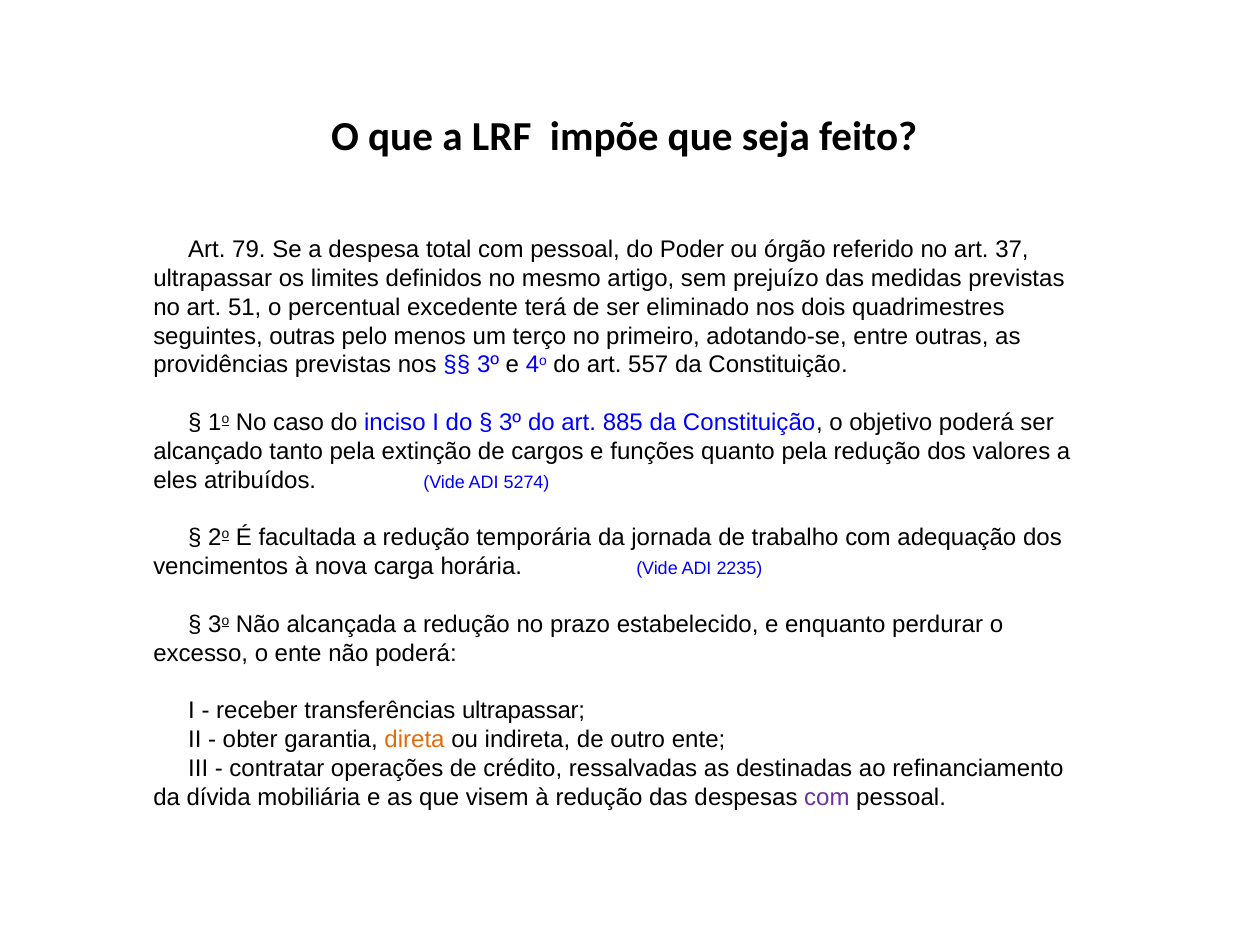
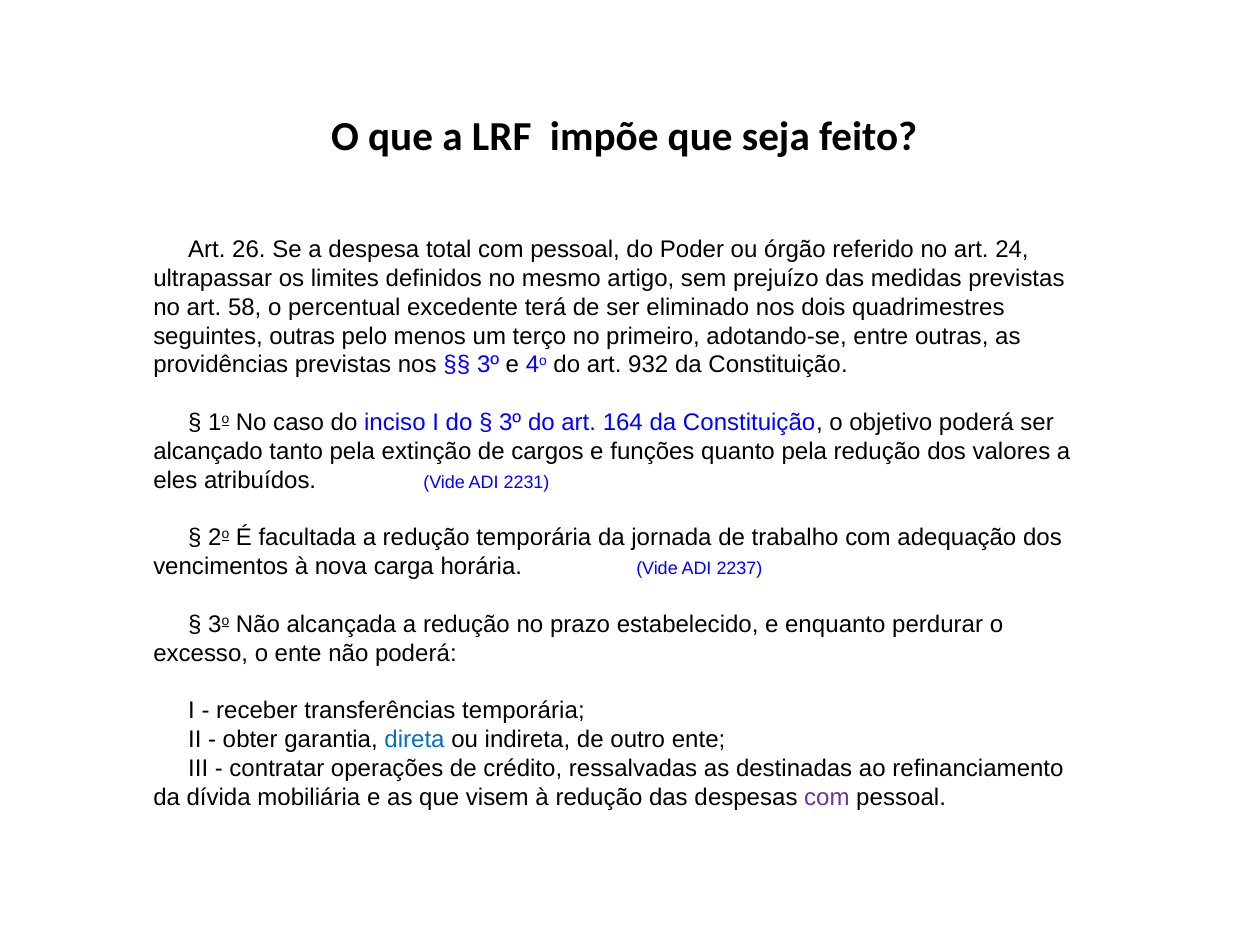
79: 79 -> 26 (249, 250)
37: 37 -> 24 (1012, 250)
51: 51 -> 58 (245, 307)
557: 557 -> 932 (648, 365)
885: 885 -> 164 (623, 423)
5274: 5274 -> 2231 (527, 482)
2235: 2235 -> 2237 (739, 569)
transferências ultrapassar: ultrapassar -> temporária (523, 711)
direta colour: orange -> blue (415, 740)
